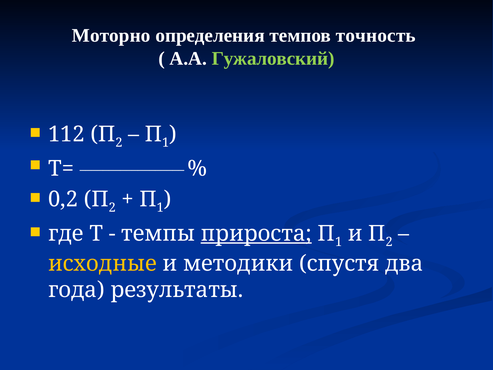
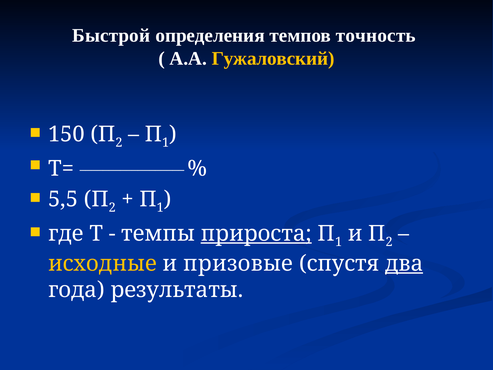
Моторно: Моторно -> Быстрой (111, 35)
Гужаловский colour: light green -> yellow (273, 58)
112: 112 -> 150 (66, 134)
0,2: 0,2 -> 5,5 (63, 199)
методики: методики -> призовые (238, 263)
два underline: none -> present (404, 263)
